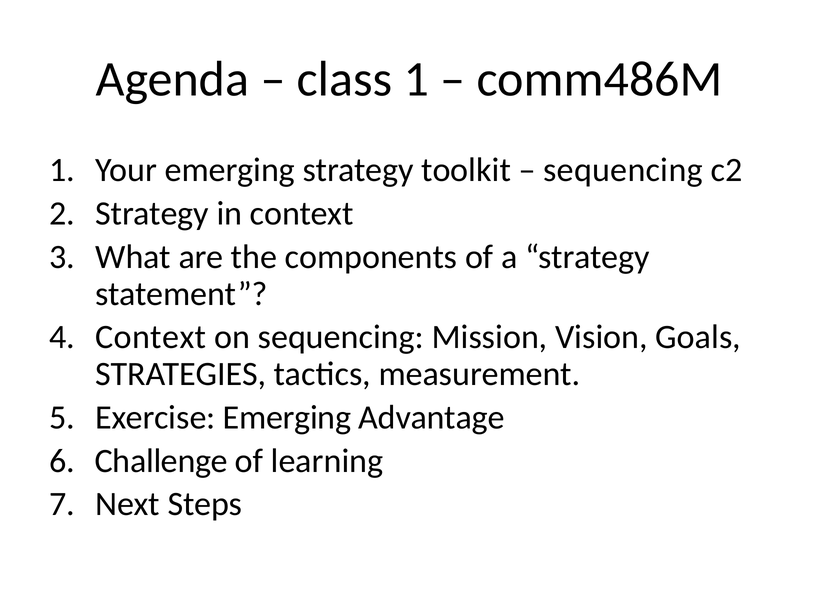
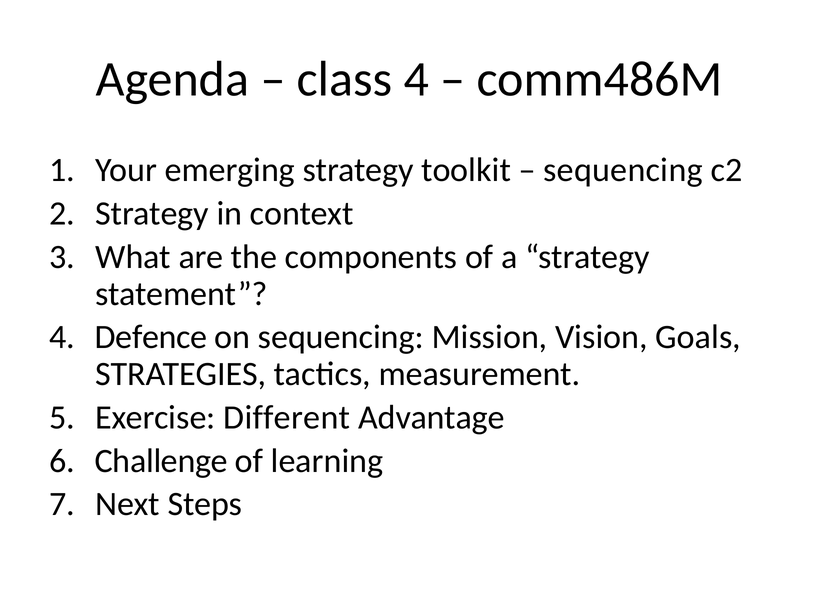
class 1: 1 -> 4 (416, 79)
Context: Context -> Defence (151, 337)
Exercise Emerging: Emerging -> Different (287, 418)
